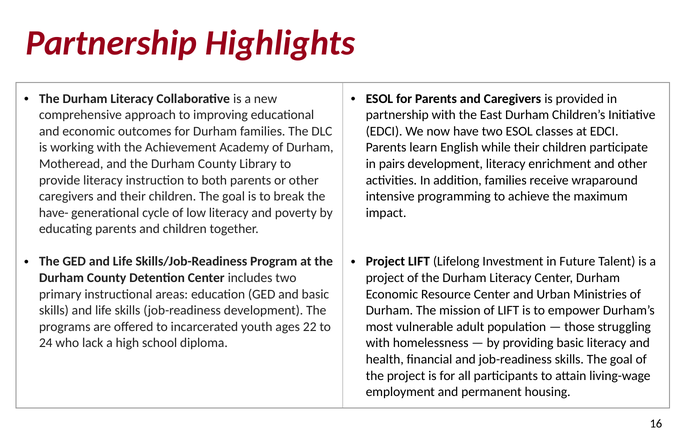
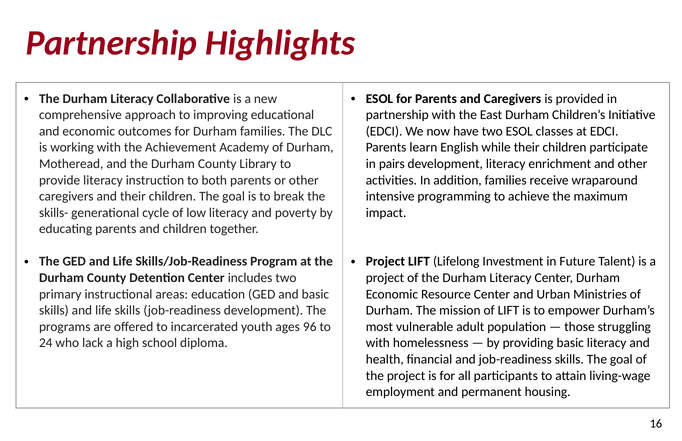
have-: have- -> skills- (54, 213)
22: 22 -> 96 (310, 327)
